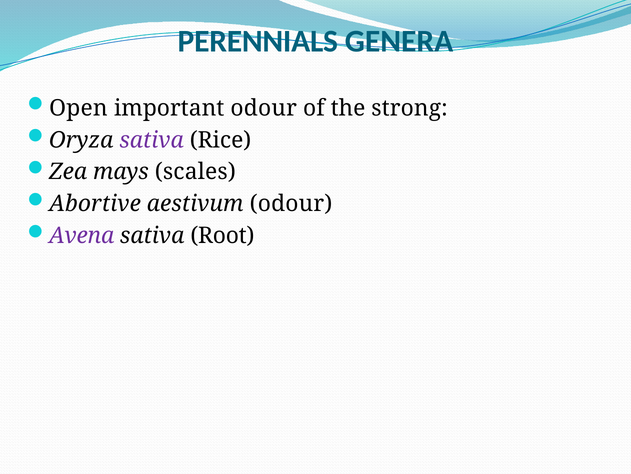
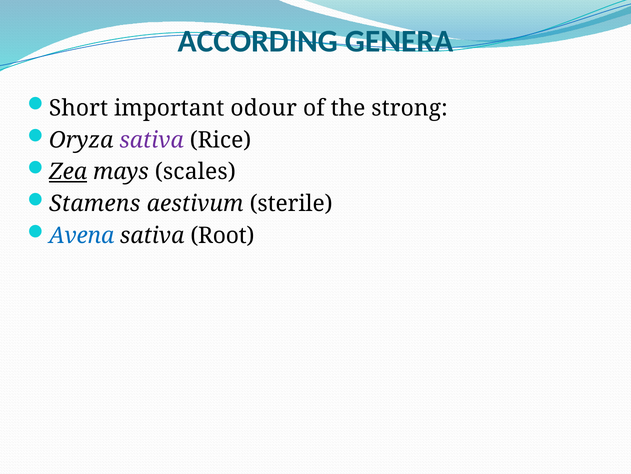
PERENNIALS: PERENNIALS -> ACCORDING (258, 41)
Open: Open -> Short (78, 108)
Zea underline: none -> present (68, 172)
Abortive: Abortive -> Stamens (95, 204)
aestivum odour: odour -> sterile (291, 204)
Avena colour: purple -> blue (81, 236)
